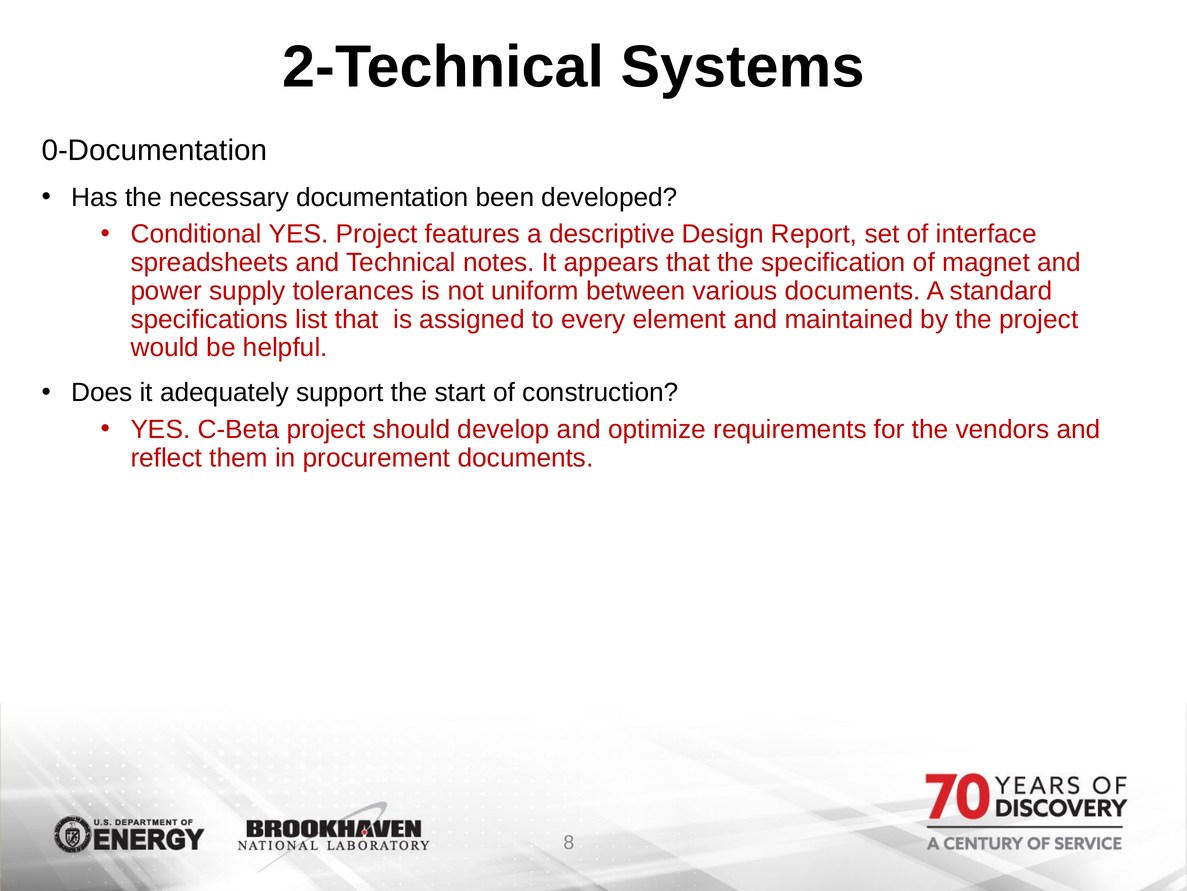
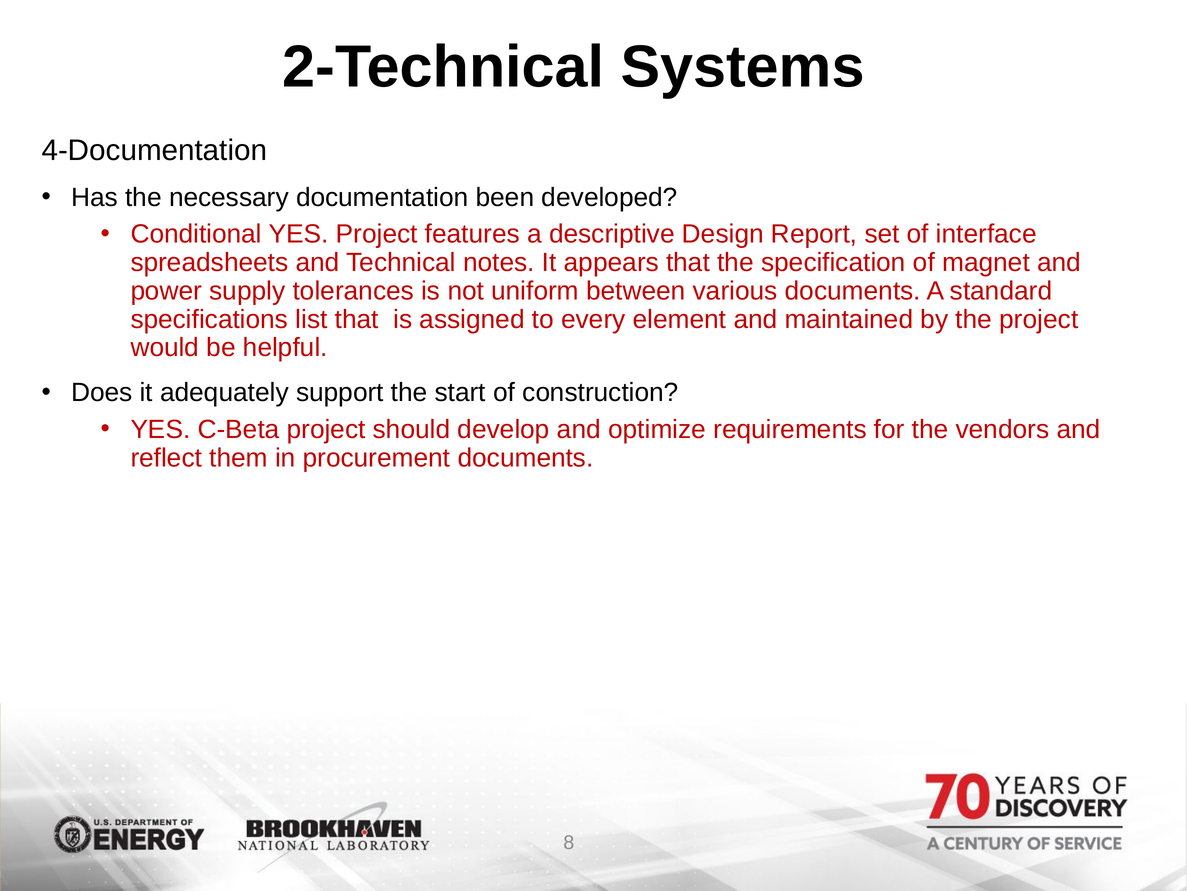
0-Documentation: 0-Documentation -> 4-Documentation (154, 150)
